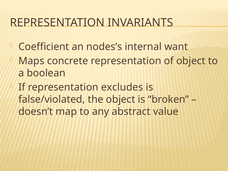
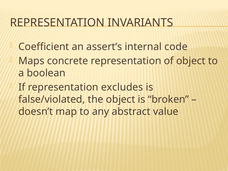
nodes’s: nodes’s -> assert’s (104, 47)
want: want -> code (176, 47)
